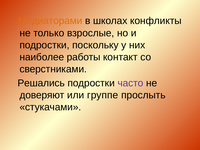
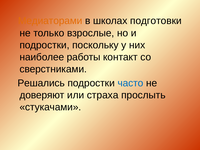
конфликты: конфликты -> подготовки (156, 21)
часто colour: purple -> blue (130, 83)
группе: группе -> страха (103, 95)
